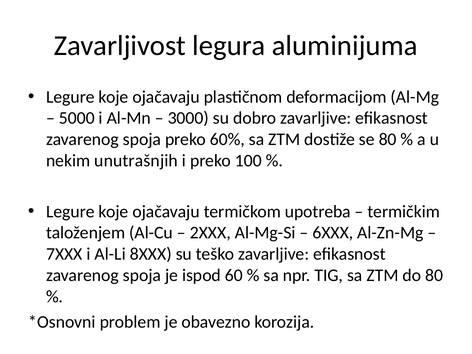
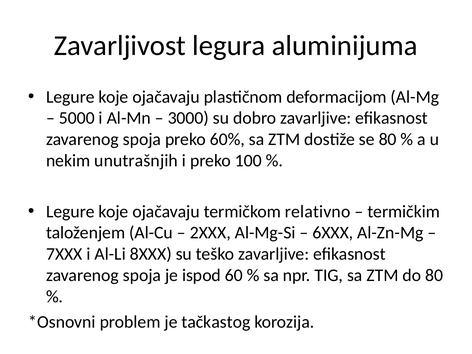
upotreba: upotreba -> relativno (318, 212)
obavezno: obavezno -> tačkastog (216, 322)
